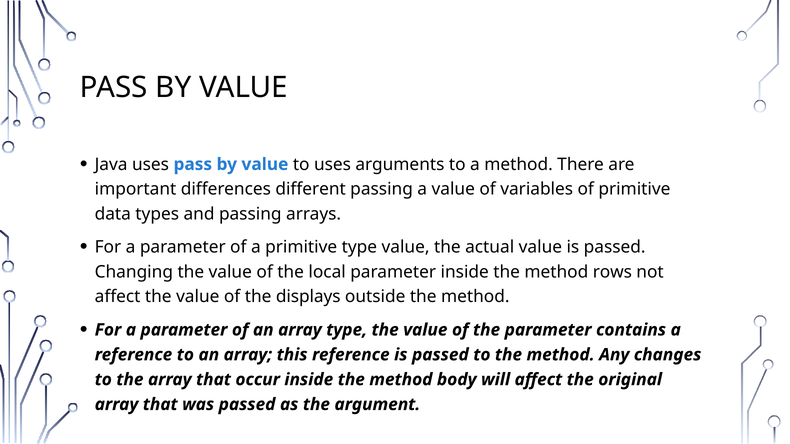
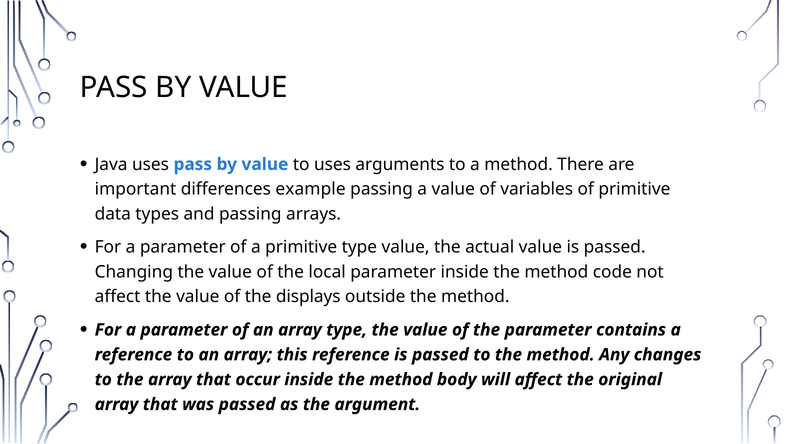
different: different -> example (311, 189)
rows: rows -> code (612, 272)
